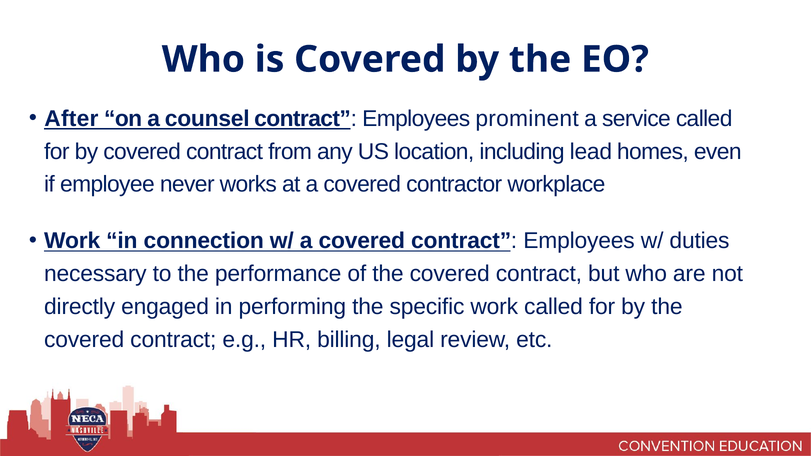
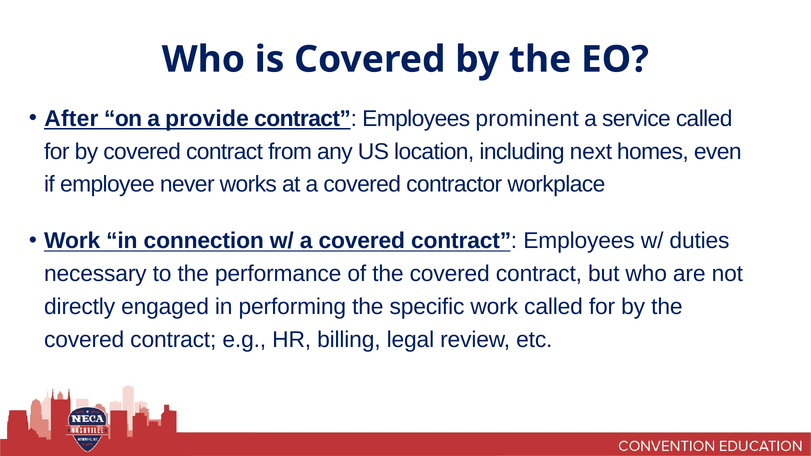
counsel: counsel -> provide (207, 119)
lead: lead -> next (591, 152)
